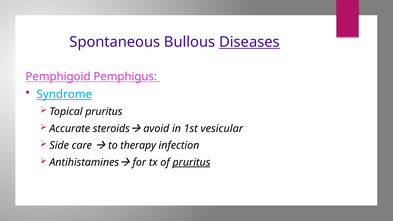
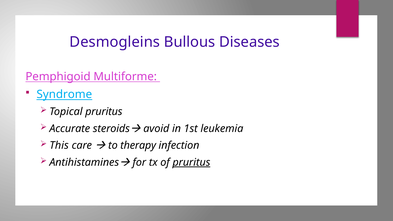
Spontaneous: Spontaneous -> Desmogleins (115, 42)
Diseases underline: present -> none (249, 42)
Pemphigus: Pemphigus -> Multiforme (125, 77)
vesicular: vesicular -> leukemia (222, 129)
Side: Side -> This (59, 145)
